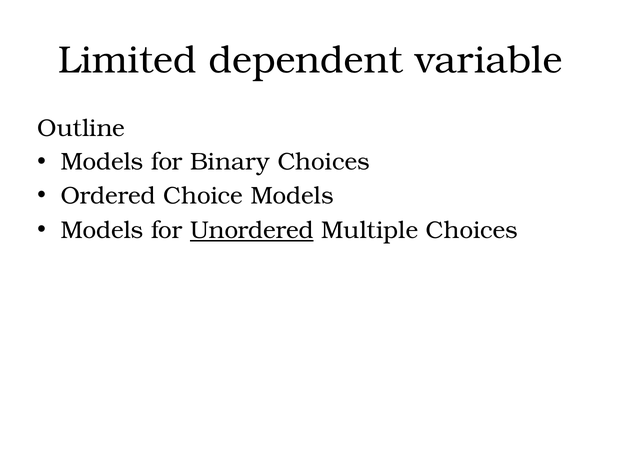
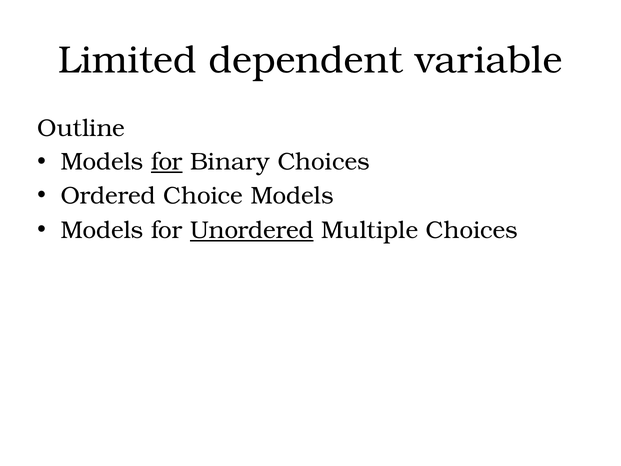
for underline: none -> present (167, 162)
